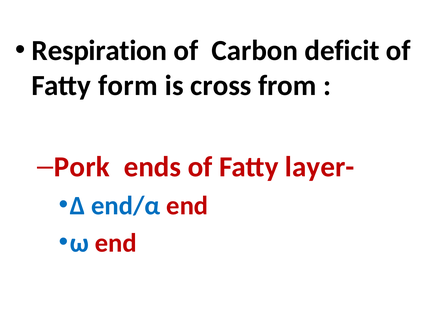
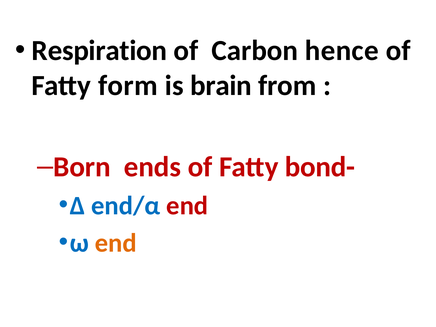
deficit: deficit -> hence (342, 51)
cross: cross -> brain (221, 86)
Pork: Pork -> Born (82, 167)
layer-: layer- -> bond- (320, 167)
end colour: red -> orange (116, 243)
